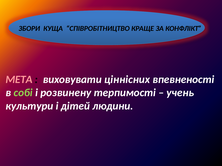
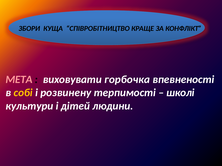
ціннісних: ціннісних -> горбочка (127, 80)
собі colour: light green -> yellow (23, 93)
учень: учень -> школі (180, 93)
